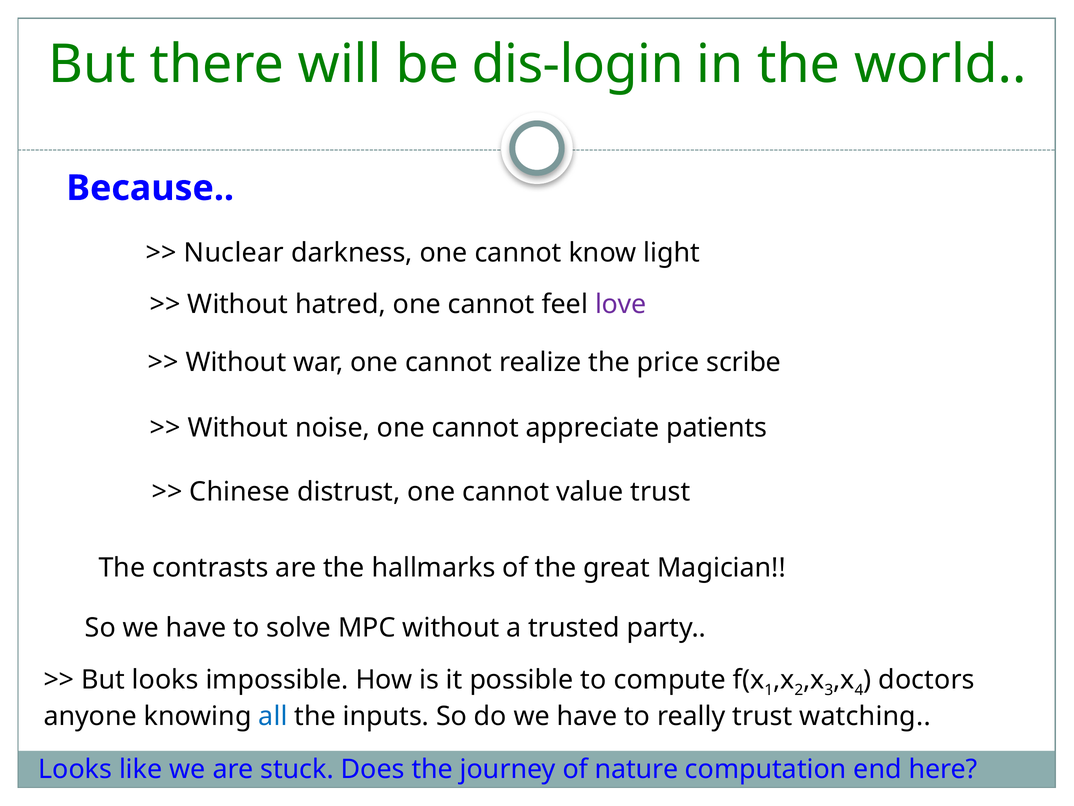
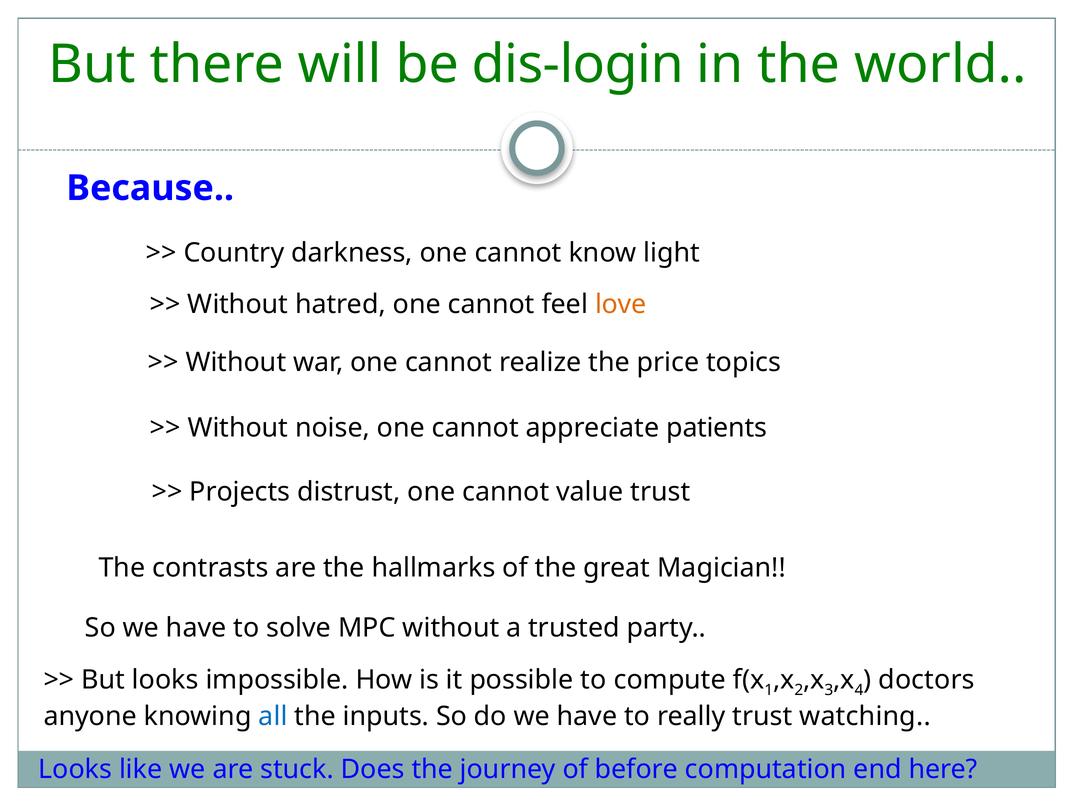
Nuclear: Nuclear -> Country (234, 253)
love colour: purple -> orange (621, 304)
scribe: scribe -> topics (744, 362)
Chinese: Chinese -> Projects (240, 491)
nature: nature -> before (636, 769)
